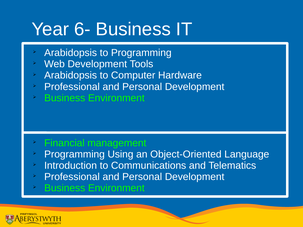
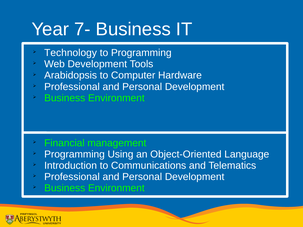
6-: 6- -> 7- (82, 29)
Arabidopsis: Arabidopsis -> Technology (71, 53)
